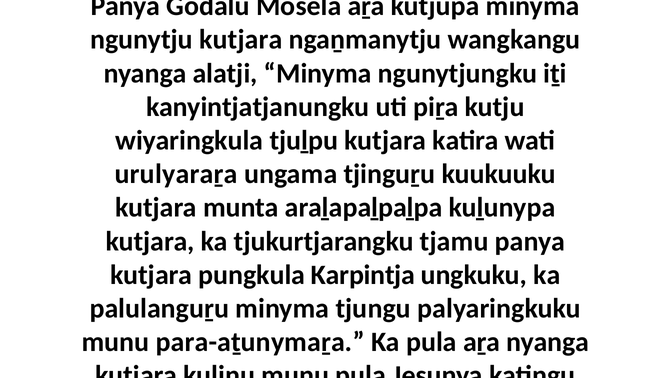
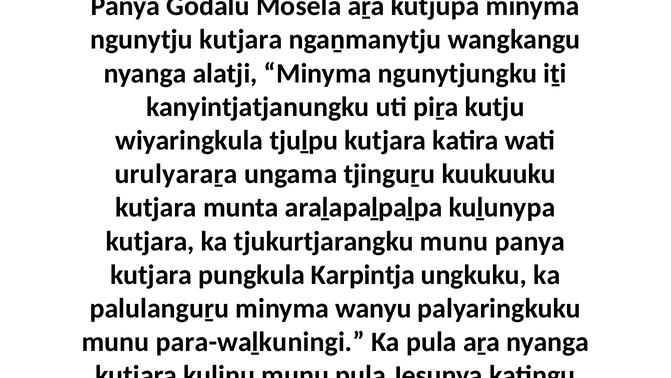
tjukurtjarangku tjamu: tjamu -> munu (454, 241)
tjungu: tjungu -> wanyu (373, 308)
para-aṯunymaṟa: para-aṯunymaṟa -> para-waḻkuningi (260, 342)
